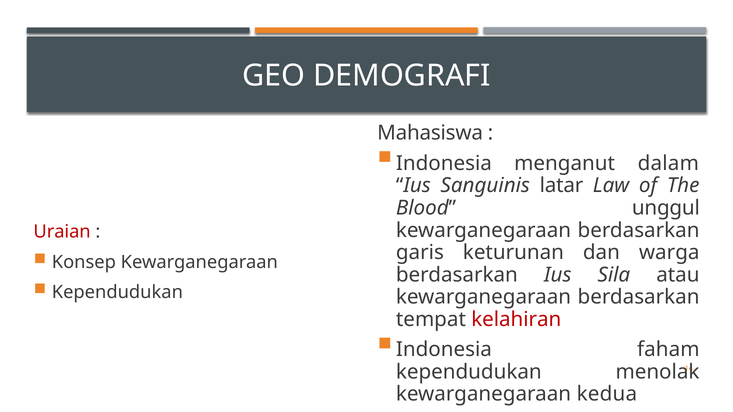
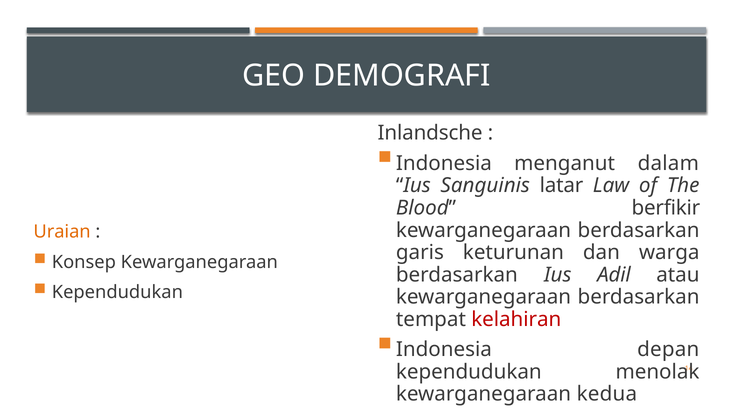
Mahasiswa: Mahasiswa -> Inlandsche (430, 133)
unggul: unggul -> berfikir (666, 208)
Uraian colour: red -> orange (62, 232)
Sila: Sila -> Adil (614, 275)
faham: faham -> depan (668, 350)
